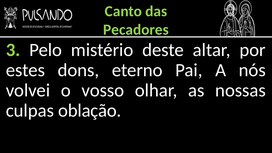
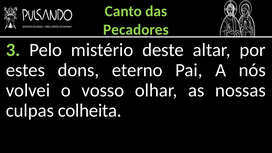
oblação: oblação -> colheita (90, 111)
